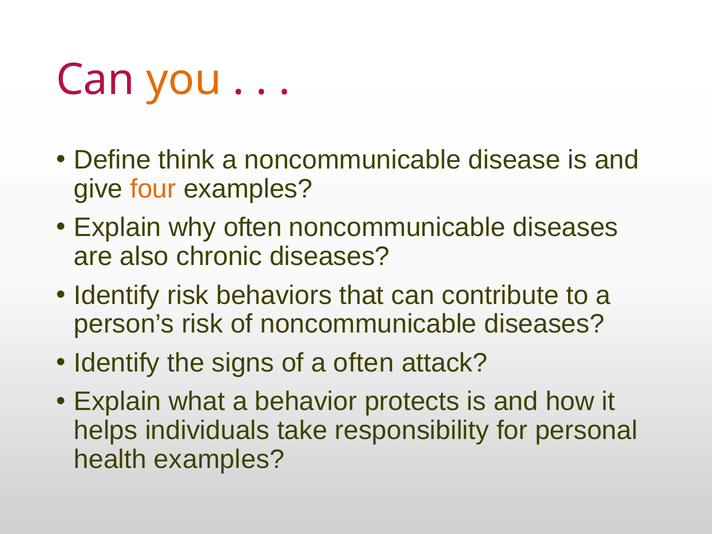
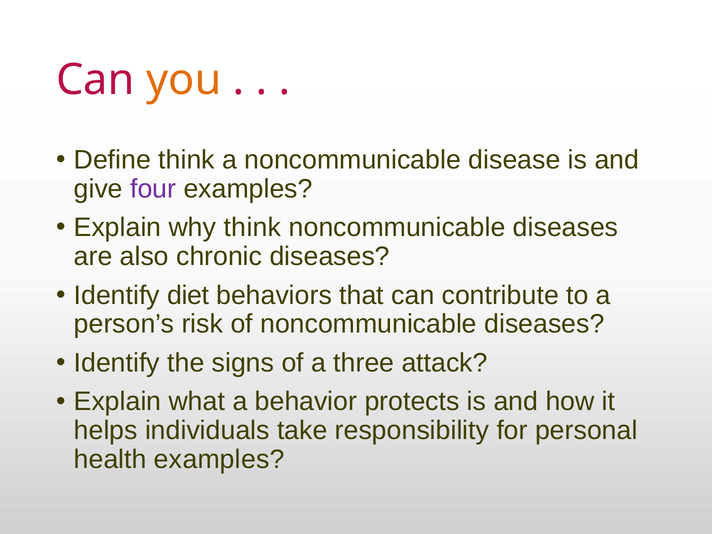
four colour: orange -> purple (153, 189)
why often: often -> think (252, 228)
Identify risk: risk -> diet (188, 295)
a often: often -> three (364, 363)
